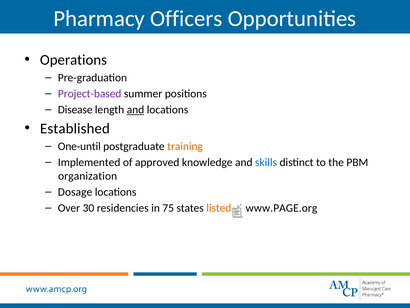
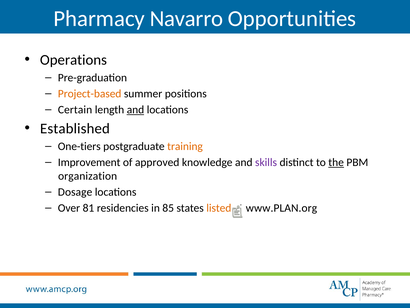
Officers: Officers -> Navarro (186, 19)
Project-based colour: purple -> orange (90, 93)
Disease: Disease -> Certain (75, 109)
One-until: One-until -> One-tiers (79, 146)
Implemented: Implemented -> Improvement (89, 162)
skills colour: blue -> purple (266, 162)
the underline: none -> present (336, 162)
30: 30 -> 81 (88, 208)
75: 75 -> 85 (168, 208)
www.PAGE.org: www.PAGE.org -> www.PLAN.org (281, 208)
